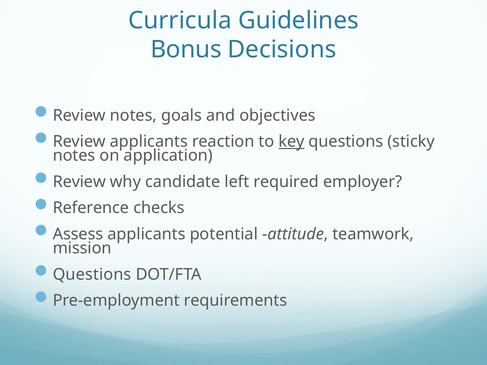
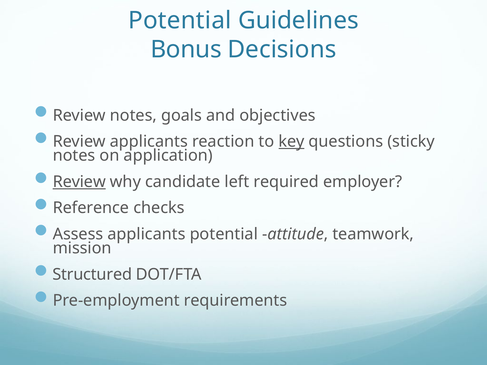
Curricula: Curricula -> Potential (180, 20)
Review underline: none -> present (79, 182)
Questions: Questions -> Structured (92, 275)
